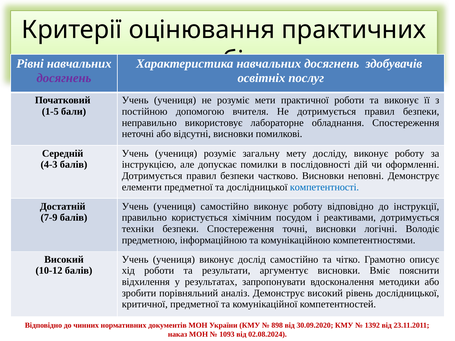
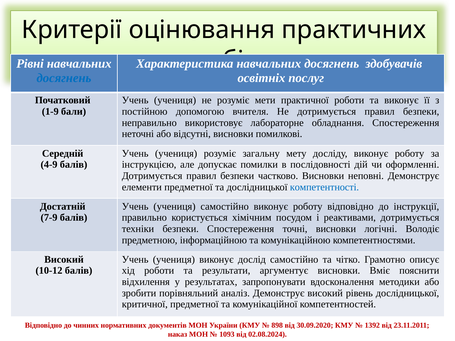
досягнень colour: purple -> blue (64, 78)
1-5: 1-5 -> 1-9 (50, 112)
4-3: 4-3 -> 4-9 (49, 165)
